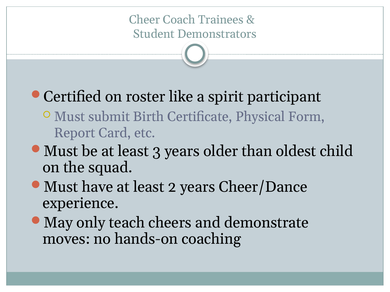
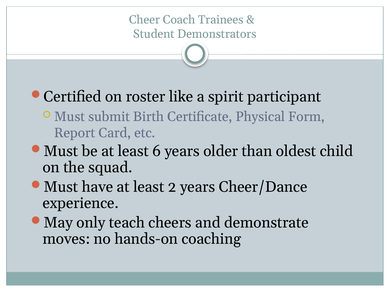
3: 3 -> 6 (157, 151)
